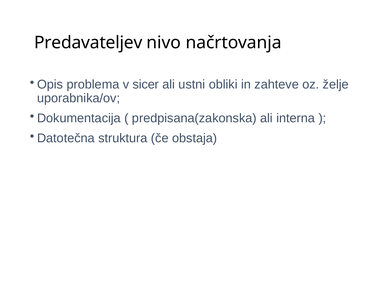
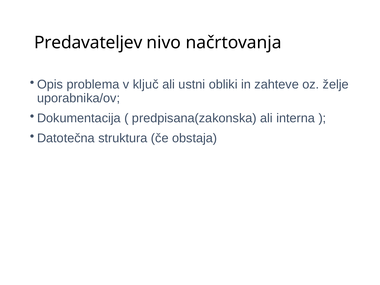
sicer: sicer -> ključ (146, 85)
